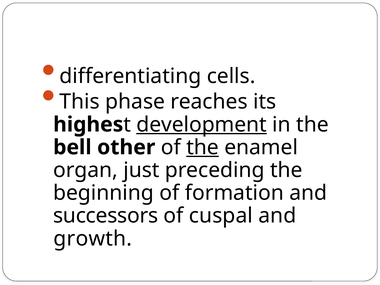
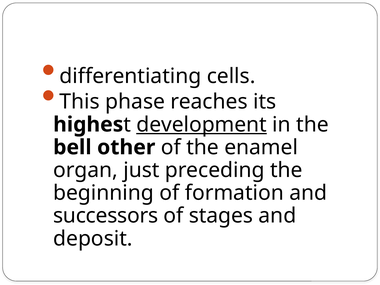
the underline: present -> none (203, 147)
cuspal: cuspal -> stages (221, 216)
growth: growth -> deposit (93, 239)
